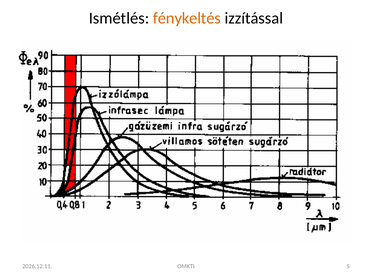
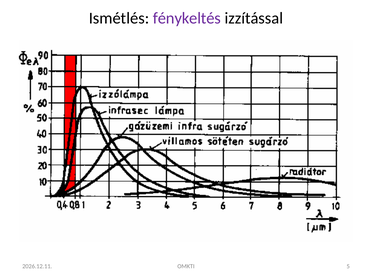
fénykeltés colour: orange -> purple (187, 18)
